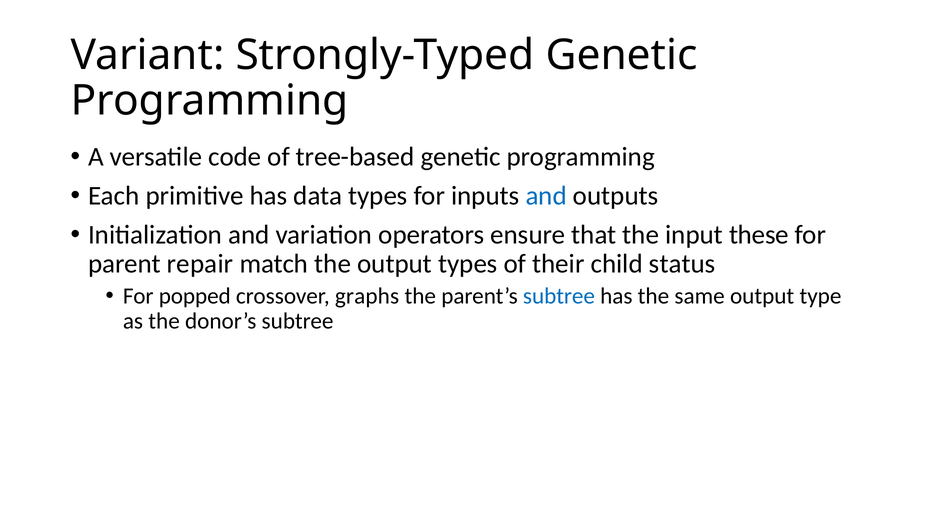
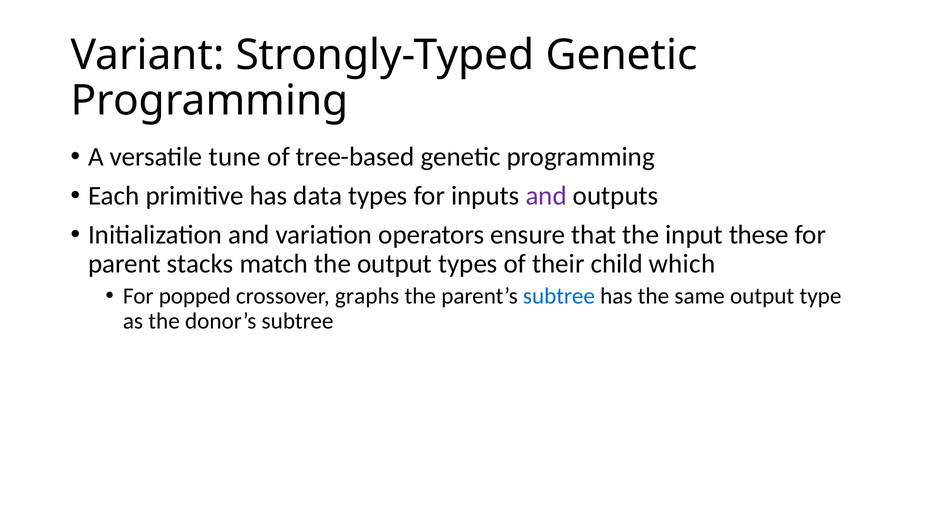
code: code -> tune (235, 157)
and colour: blue -> purple (546, 196)
repair: repair -> stacks (200, 264)
status: status -> which (682, 264)
